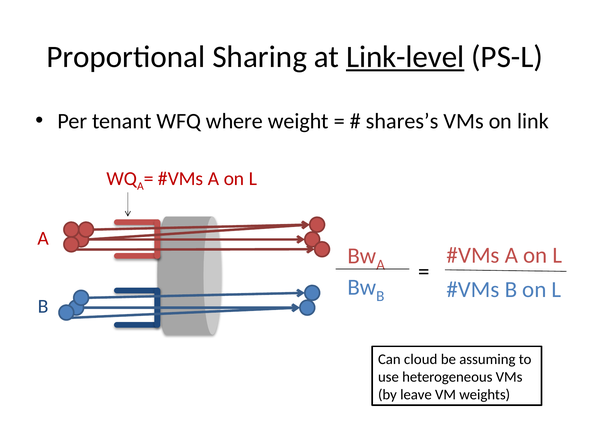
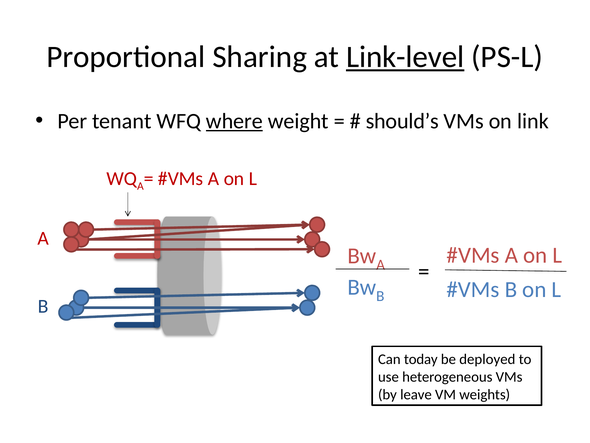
where underline: none -> present (234, 121)
shares’s: shares’s -> should’s (402, 121)
cloud: cloud -> today (421, 359)
assuming: assuming -> deployed (487, 359)
